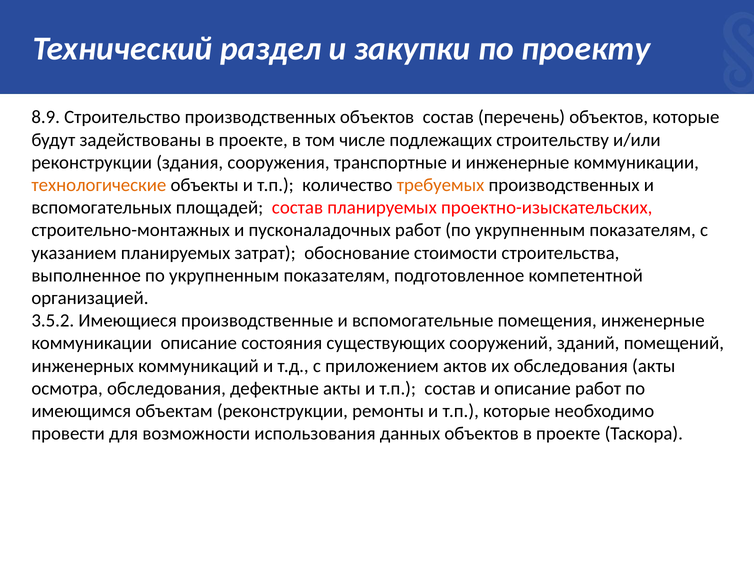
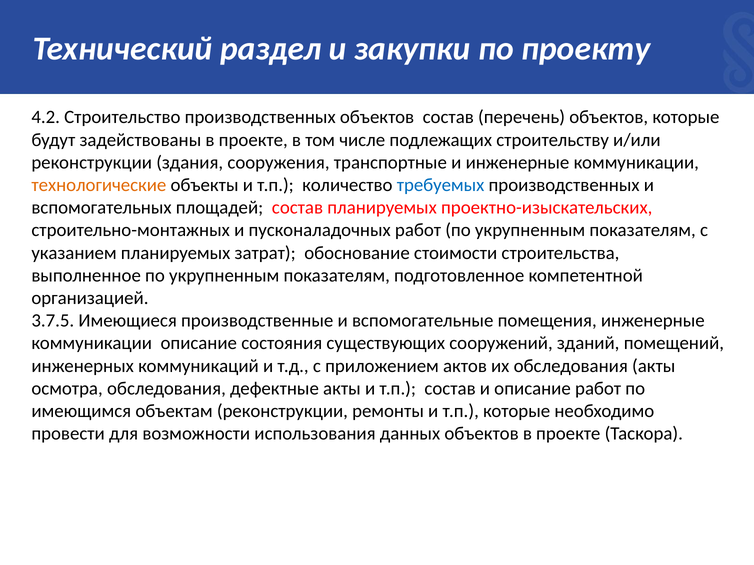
8.9: 8.9 -> 4.2 (46, 117)
требуемых colour: orange -> blue (441, 185)
3.5.2: 3.5.2 -> 3.7.5 (53, 321)
